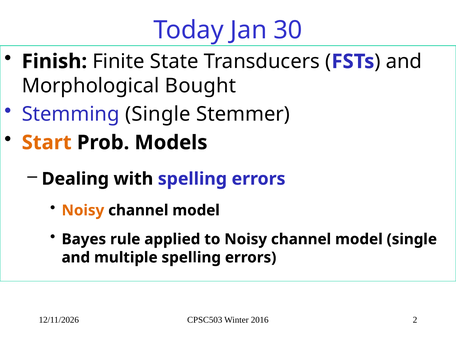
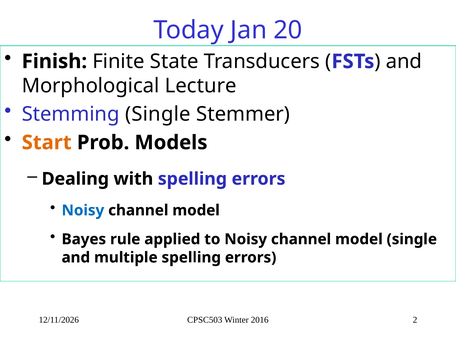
30: 30 -> 20 (288, 30)
Bought: Bought -> Lecture (201, 86)
Noisy colour: orange -> blue (83, 210)
